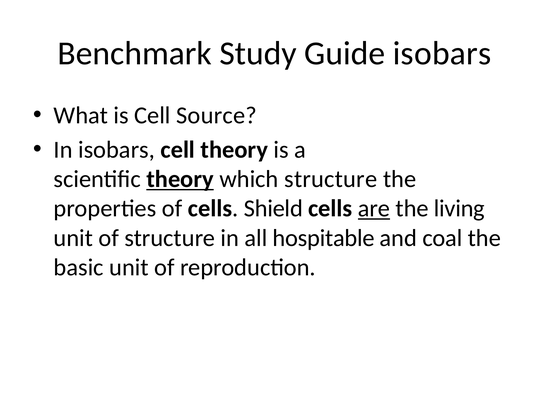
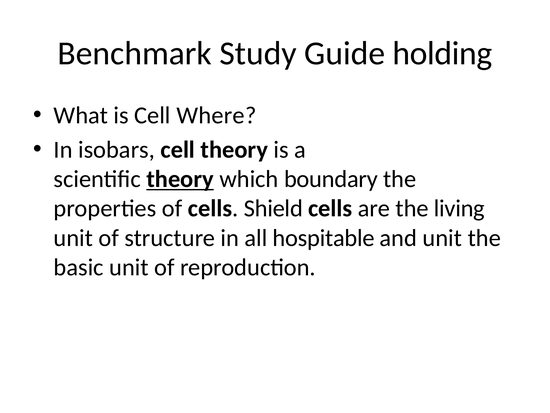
Guide isobars: isobars -> holding (442, 53)
Source: Source -> Where (216, 115)
which structure: structure -> boundary (331, 179)
are underline: present -> none (374, 208)
and coal: coal -> unit (442, 238)
